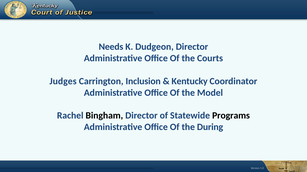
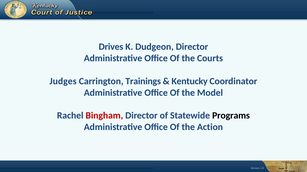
Needs: Needs -> Drives (111, 47)
Inclusion: Inclusion -> Trainings (143, 82)
Bingham colour: black -> red (104, 116)
During: During -> Action (210, 128)
